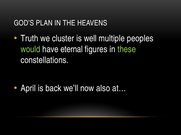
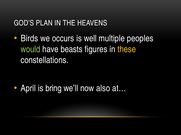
Truth: Truth -> Birds (29, 39)
cluster: cluster -> occurs (63, 39)
eternal: eternal -> beasts (72, 50)
these colour: light green -> yellow (127, 50)
back: back -> bring (54, 89)
